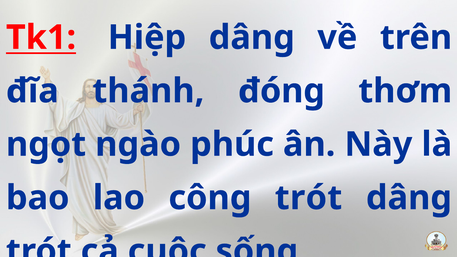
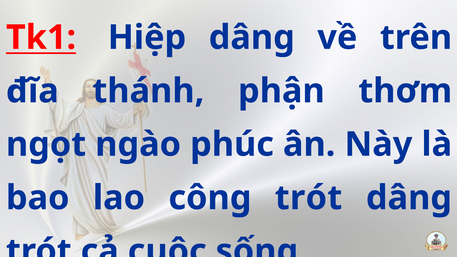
đóng: đóng -> phận (281, 91)
